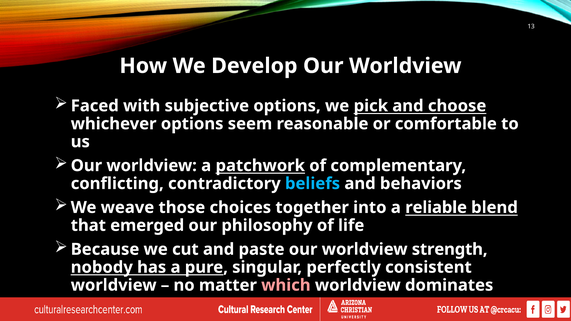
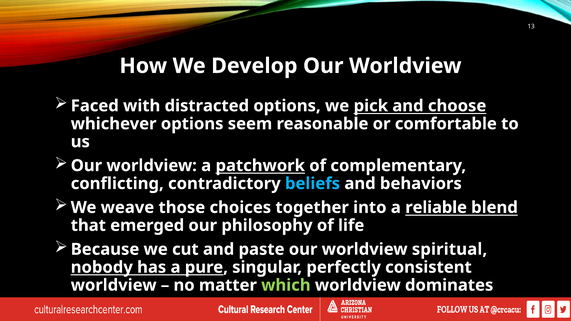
subjective: subjective -> distracted (207, 106)
strength: strength -> spiritual (450, 249)
which colour: pink -> light green (286, 285)
